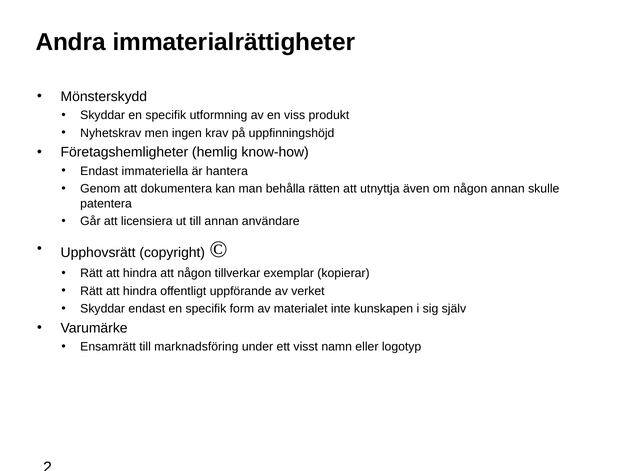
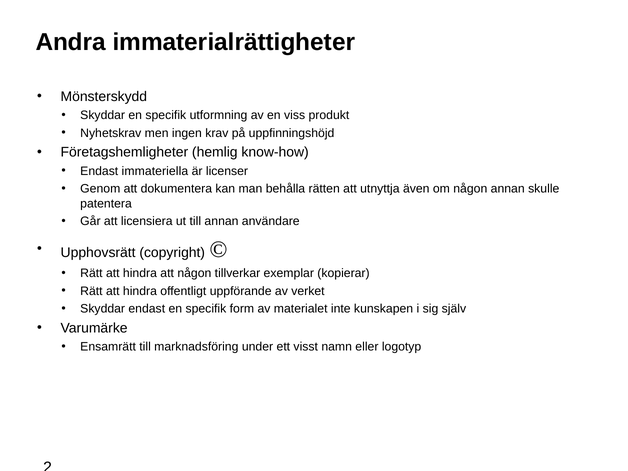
hantera: hantera -> licenser (227, 171)
